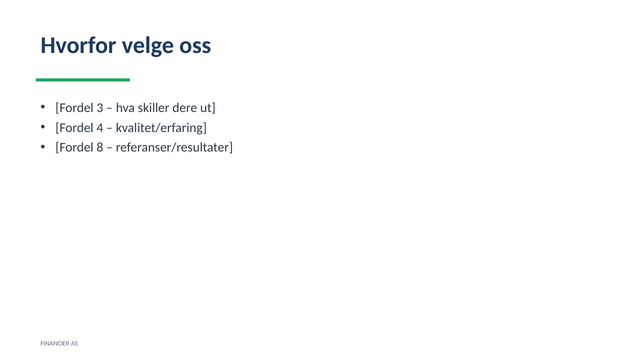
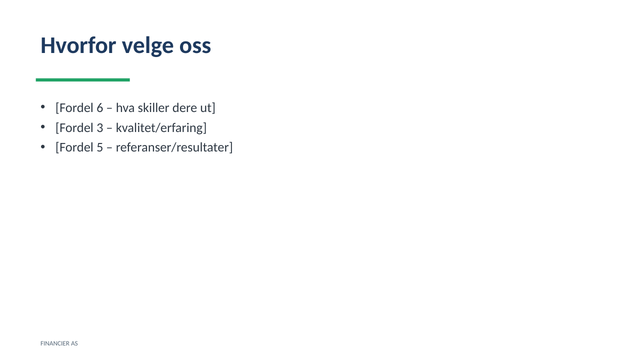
3: 3 -> 6 (100, 108)
4: 4 -> 3 (100, 128)
8: 8 -> 5 (100, 148)
